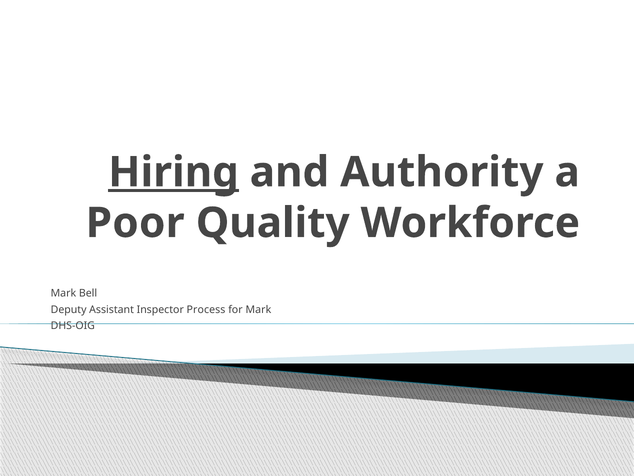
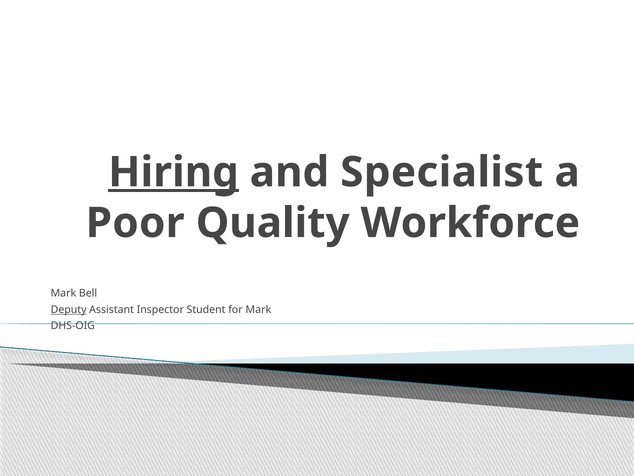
Authority: Authority -> Specialist (442, 172)
Deputy underline: none -> present (69, 309)
Process: Process -> Student (206, 309)
